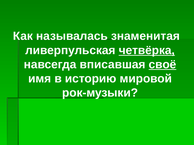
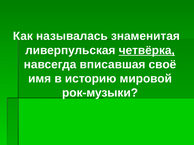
своё underline: present -> none (162, 65)
